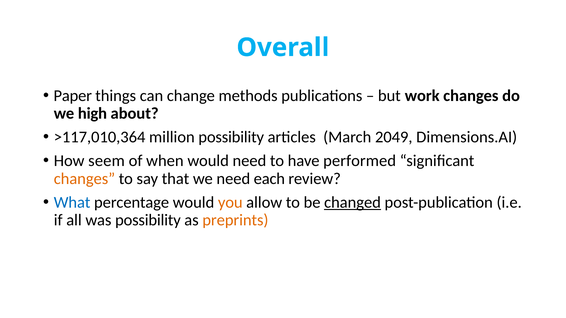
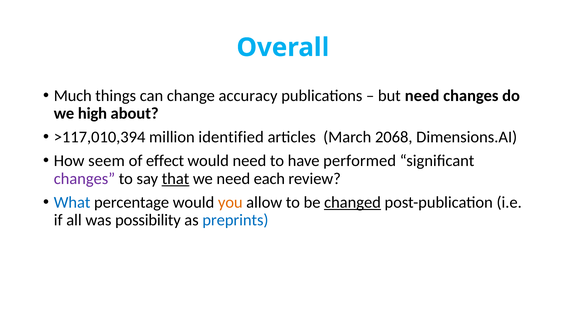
Paper: Paper -> Much (73, 96)
methods: methods -> accuracy (248, 96)
but work: work -> need (422, 96)
>117,010,364: >117,010,364 -> >117,010,394 (100, 137)
million possibility: possibility -> identified (231, 137)
2049: 2049 -> 2068 (394, 137)
when: when -> effect (165, 161)
changes colour: orange -> purple (84, 179)
that underline: none -> present (176, 179)
preprints colour: orange -> blue (235, 220)
